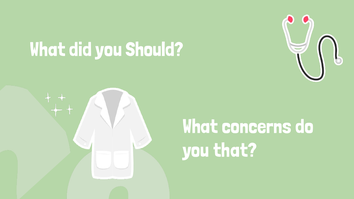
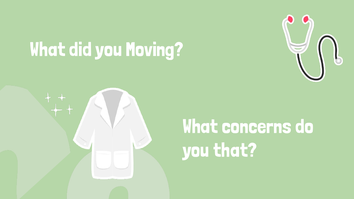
Should: Should -> Moving (155, 50)
